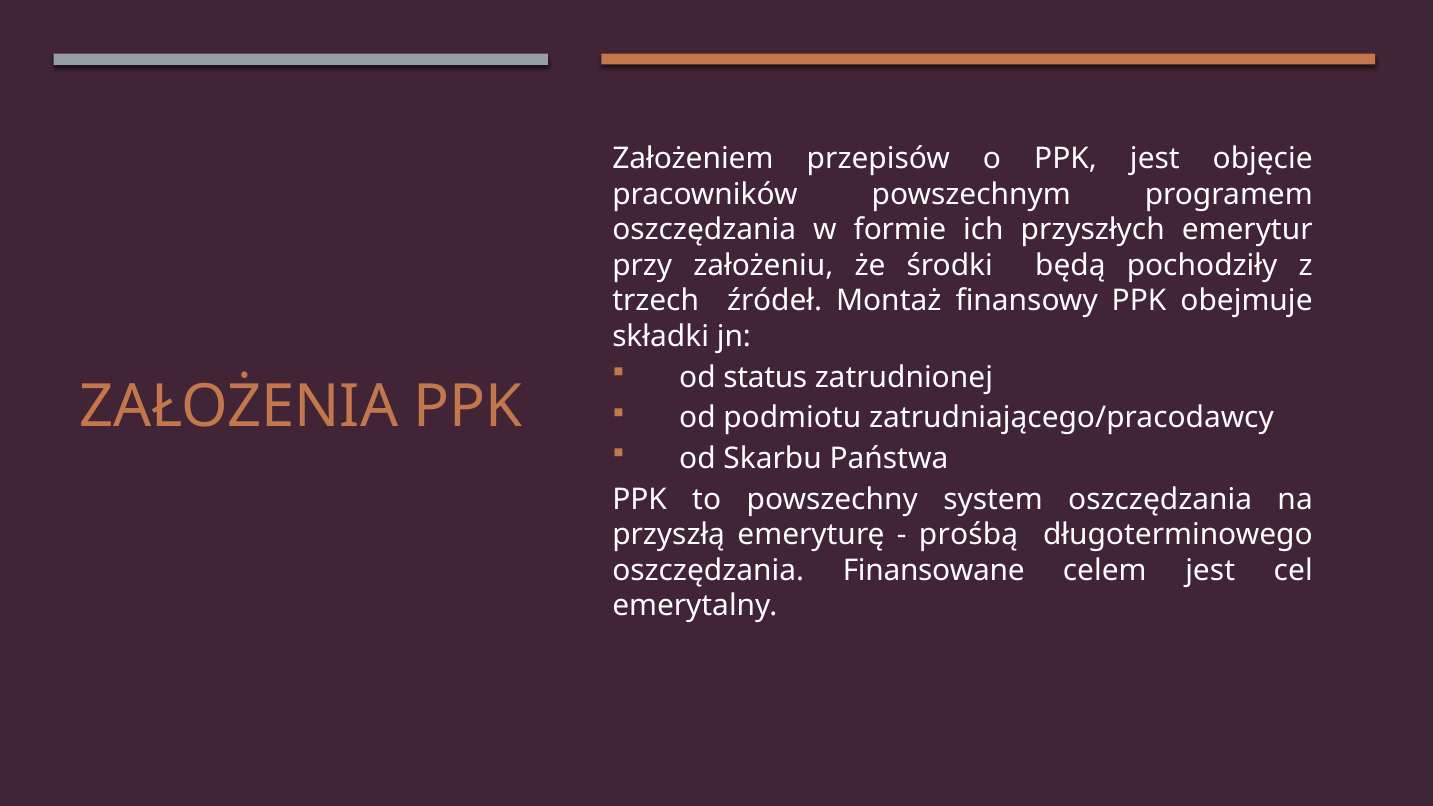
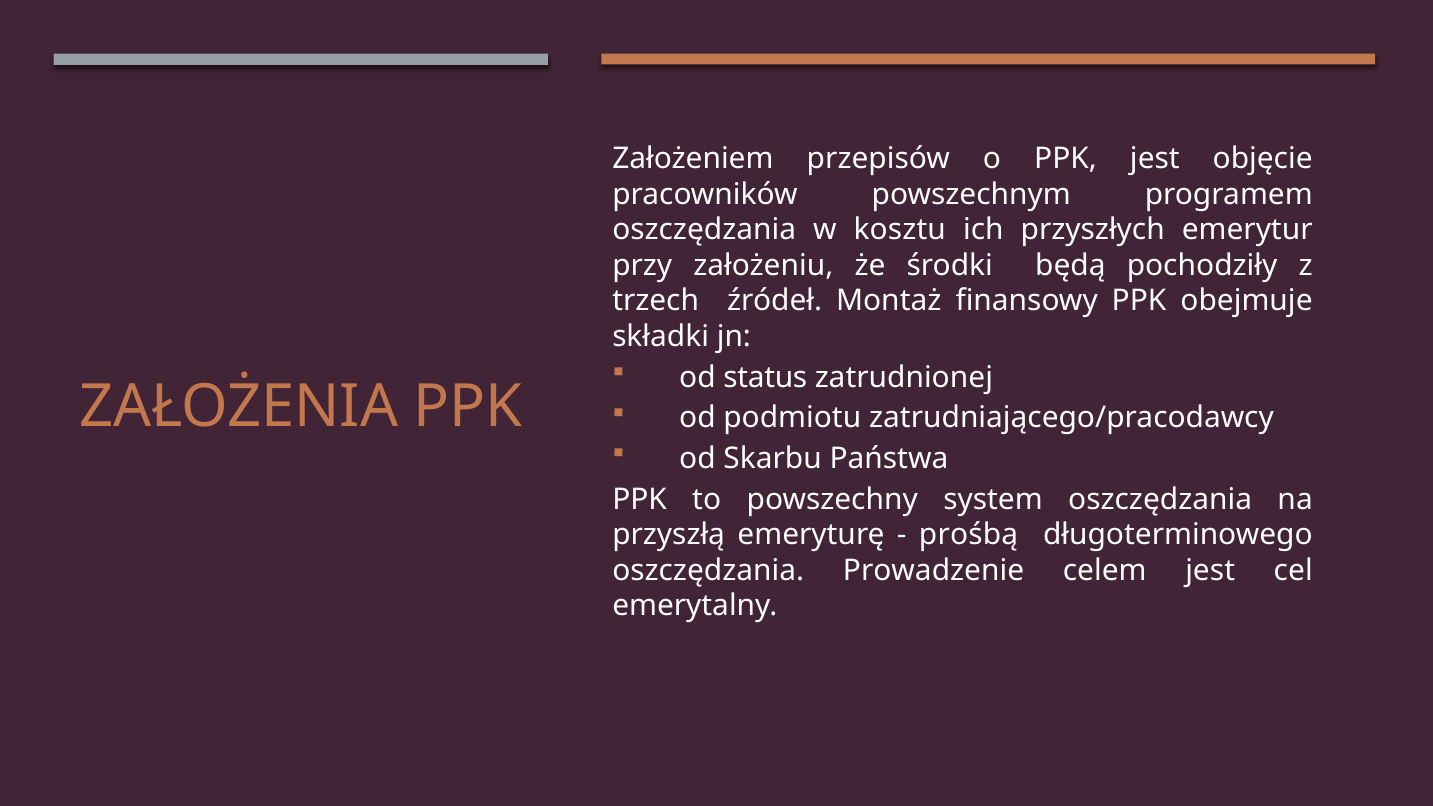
formie: formie -> kosztu (900, 230)
Finansowane: Finansowane -> Prowadzenie (934, 571)
